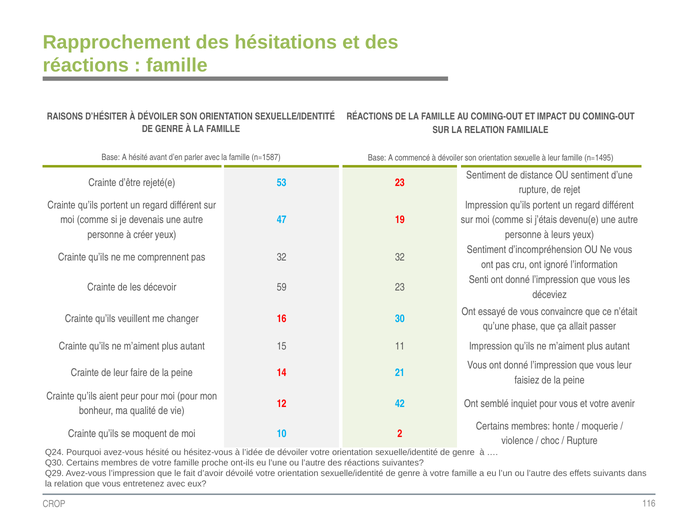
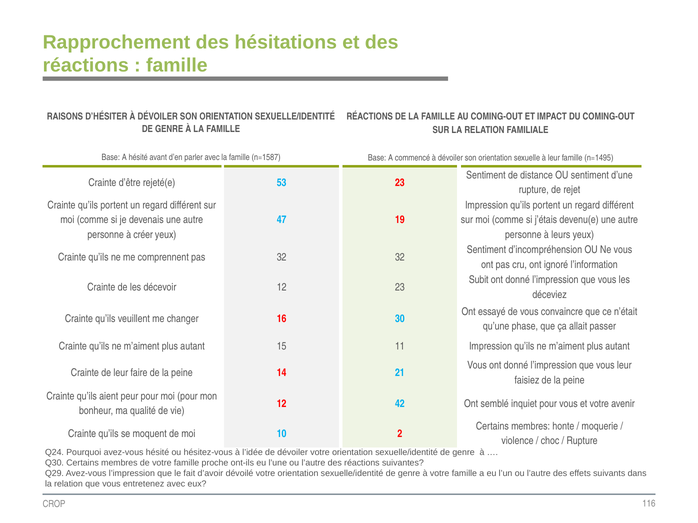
Senti: Senti -> Subit (479, 280)
décevoir 59: 59 -> 12 (282, 287)
